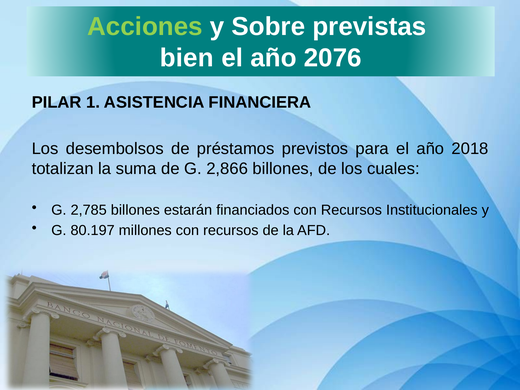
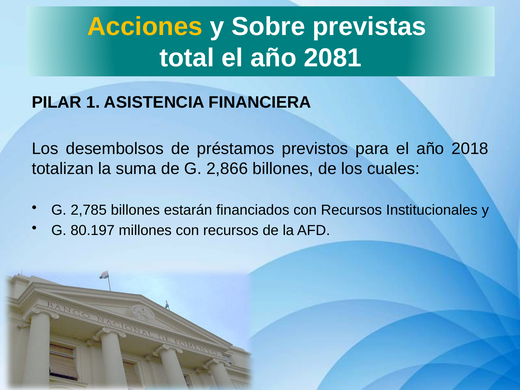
Acciones colour: light green -> yellow (145, 27)
bien: bien -> total (187, 58)
2076: 2076 -> 2081 (333, 58)
